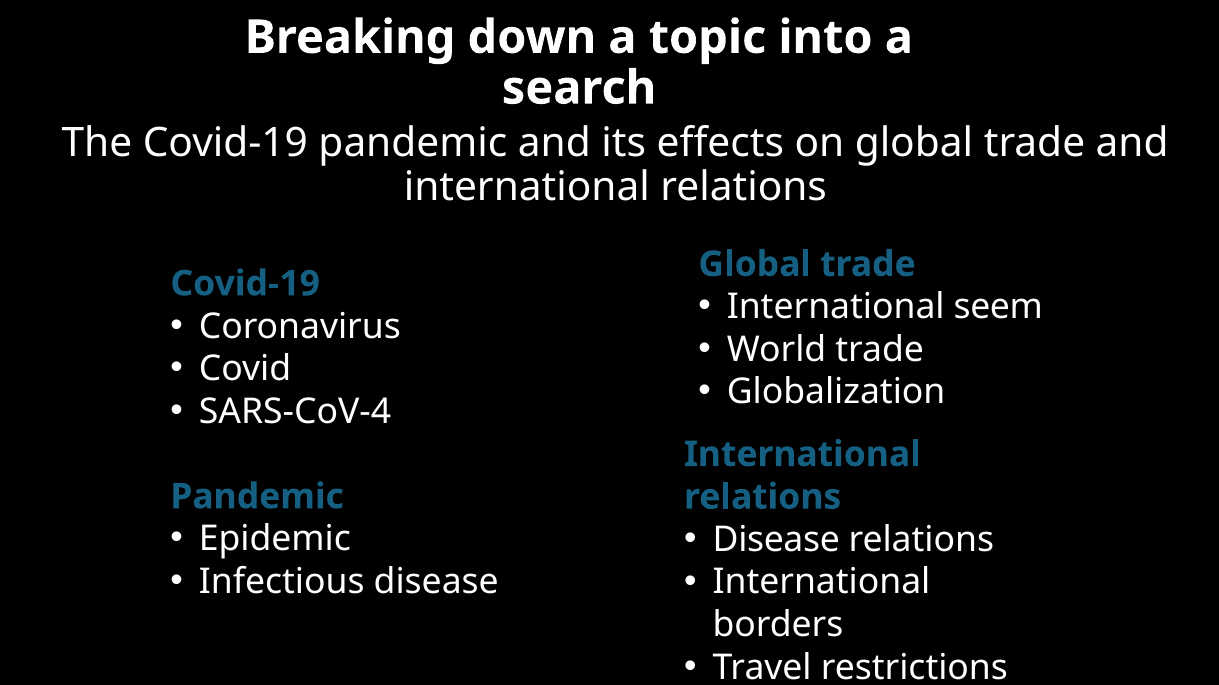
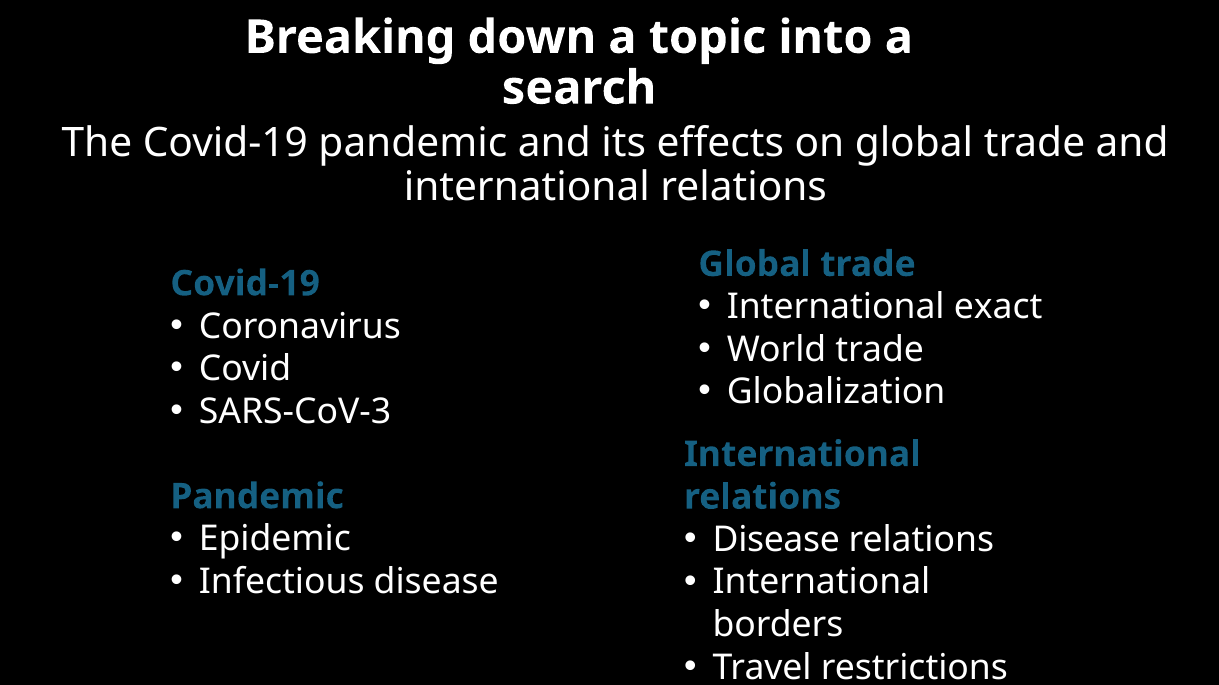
seem: seem -> exact (998, 307)
SARS-CoV-4: SARS-CoV-4 -> SARS-CoV-3 (295, 412)
